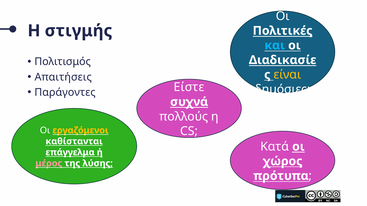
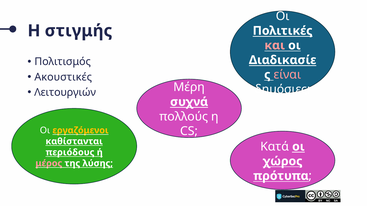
και colour: light blue -> pink (275, 45)
Απαιτήσεις: Απαιτήσεις -> Ακουστικές (63, 77)
είναι colour: yellow -> pink (287, 75)
Είστε: Είστε -> Μέρη (189, 87)
Παράγοντες: Παράγοντες -> Λειτουργιών (65, 93)
επάγγελμα: επάγγελμα -> περιόδους (70, 153)
